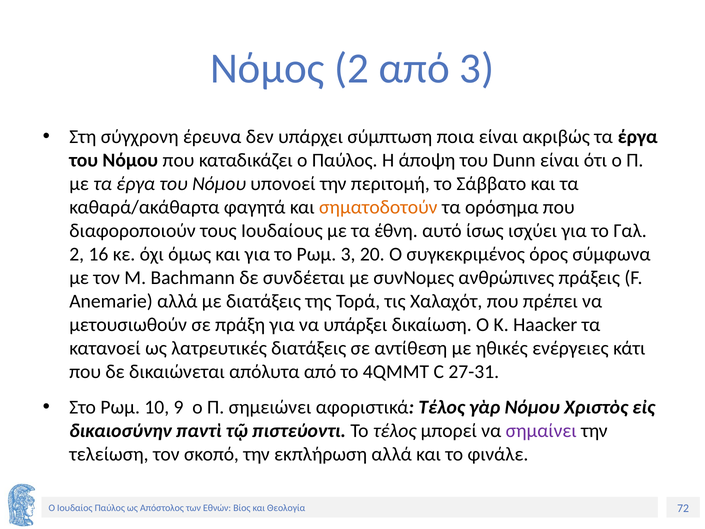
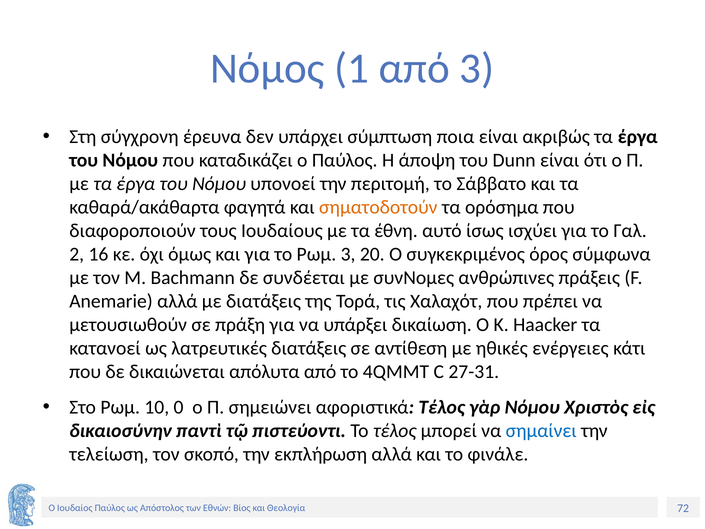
Νόμος 2: 2 -> 1 (352, 68)
9: 9 -> 0 (179, 407)
σημαίνει colour: purple -> blue (541, 431)
